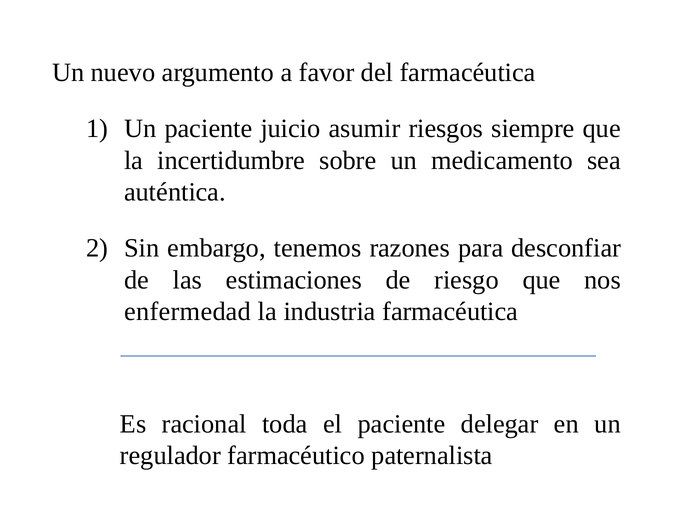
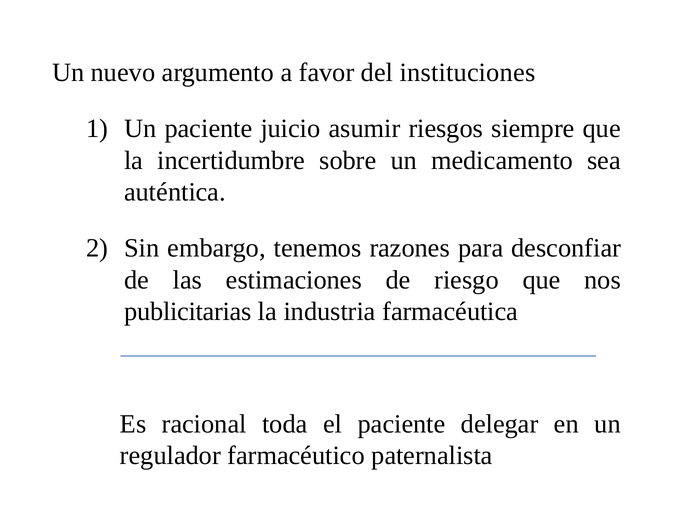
del farmacéutica: farmacéutica -> instituciones (468, 72)
enfermedad: enfermedad -> publicitarias (188, 312)
